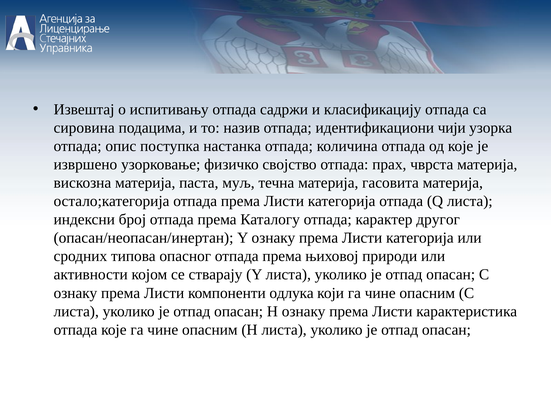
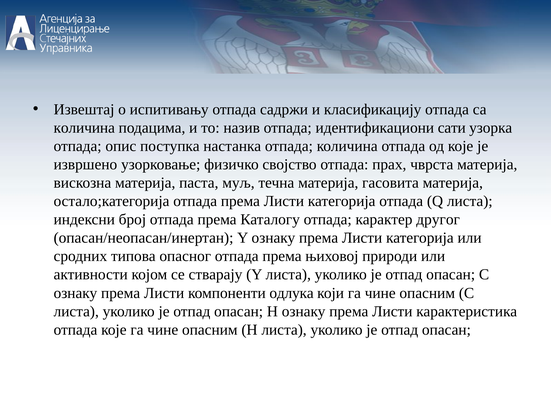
сировина: сировина -> количинa (84, 128)
чији: чији -> сати (452, 128)
